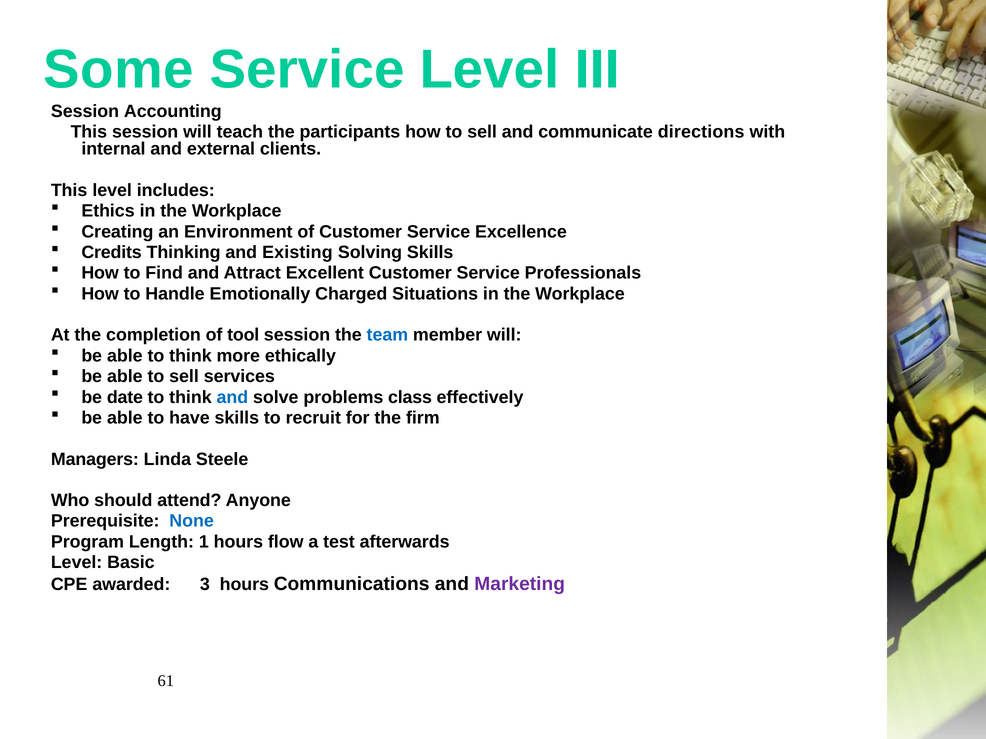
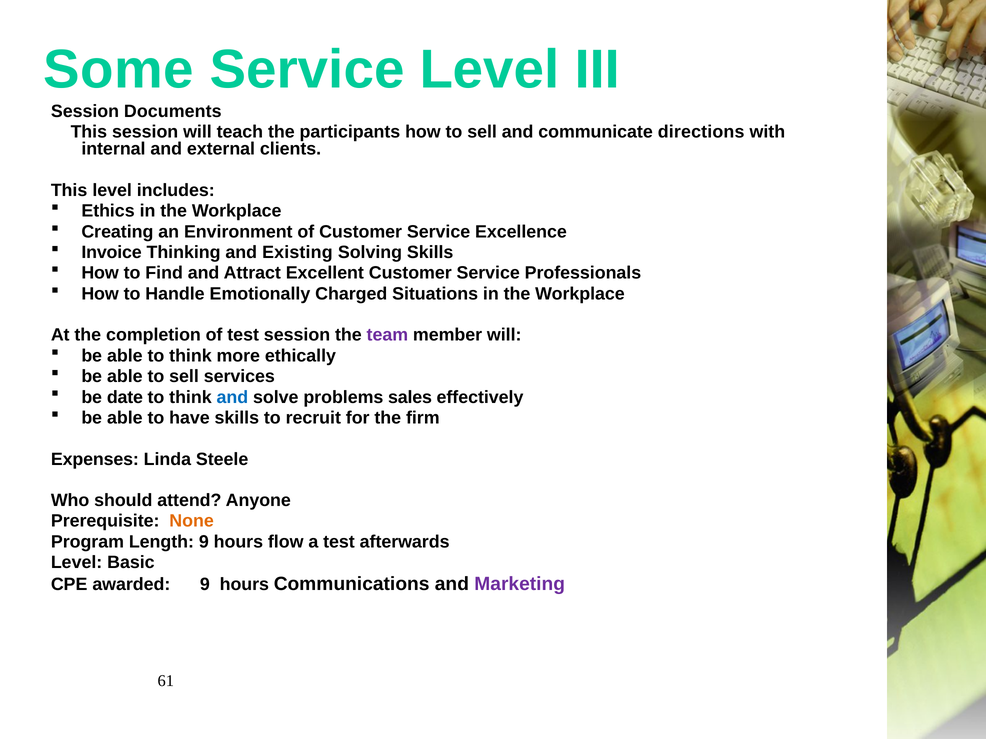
Accounting: Accounting -> Documents (173, 111)
Credits: Credits -> Invoice (112, 253)
of tool: tool -> test (243, 335)
team colour: blue -> purple (387, 335)
class: class -> sales (410, 397)
Managers: Managers -> Expenses (95, 459)
None colour: blue -> orange (192, 521)
Length 1: 1 -> 9 (204, 542)
awarded 3: 3 -> 9 (205, 585)
